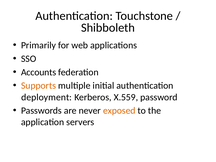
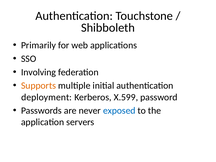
Accounts: Accounts -> Involving (39, 72)
X.559: X.559 -> X.599 (126, 97)
exposed colour: orange -> blue (119, 111)
